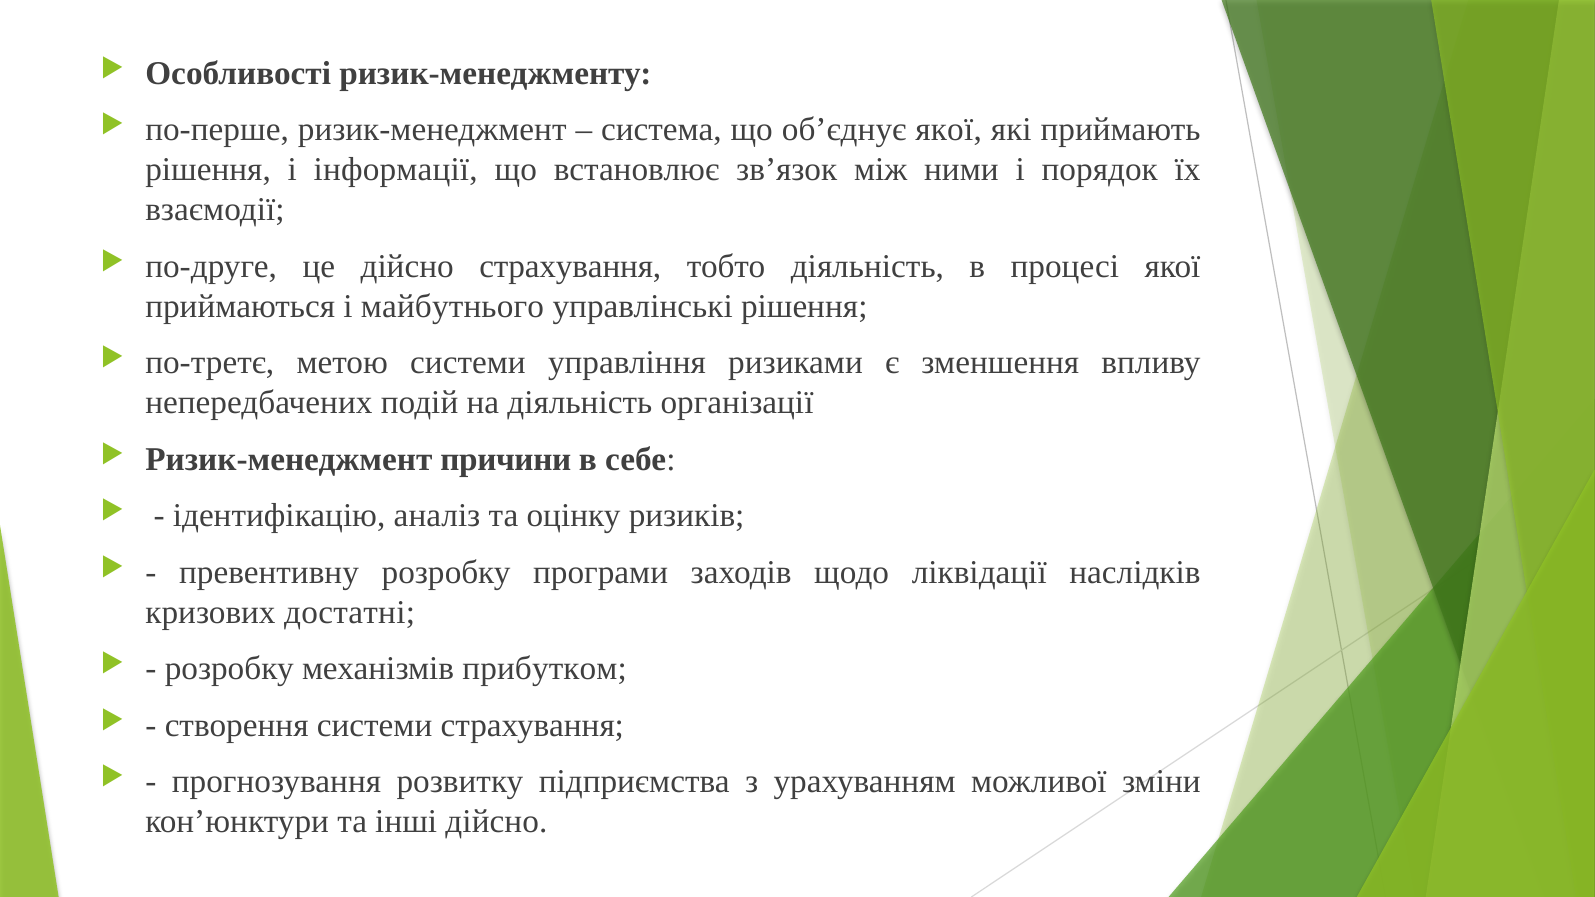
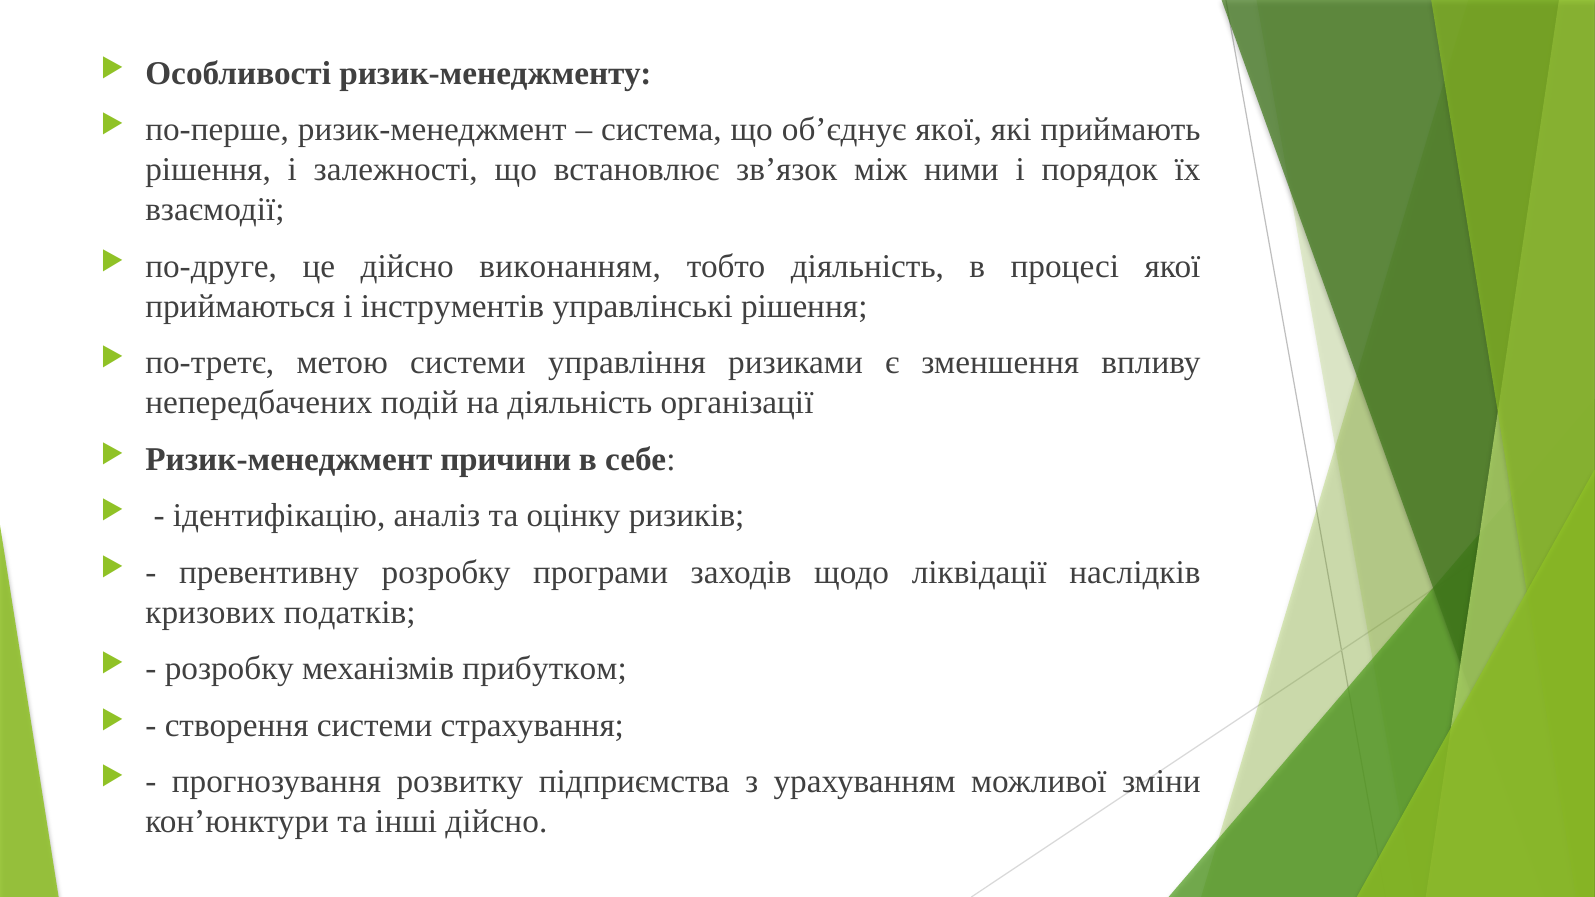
інформації: інформації -> залежності (396, 170)
дійсно страхування: страхування -> виконанням (570, 266)
майбутнього: майбутнього -> інструментів (453, 306)
достатні: достатні -> податків (350, 612)
